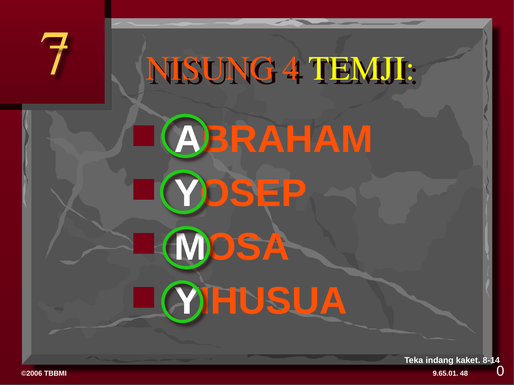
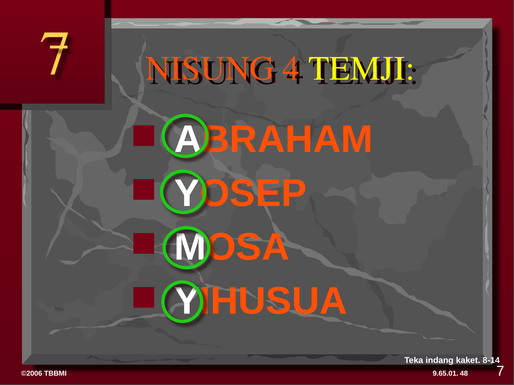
48 0: 0 -> 7 (500, 372)
